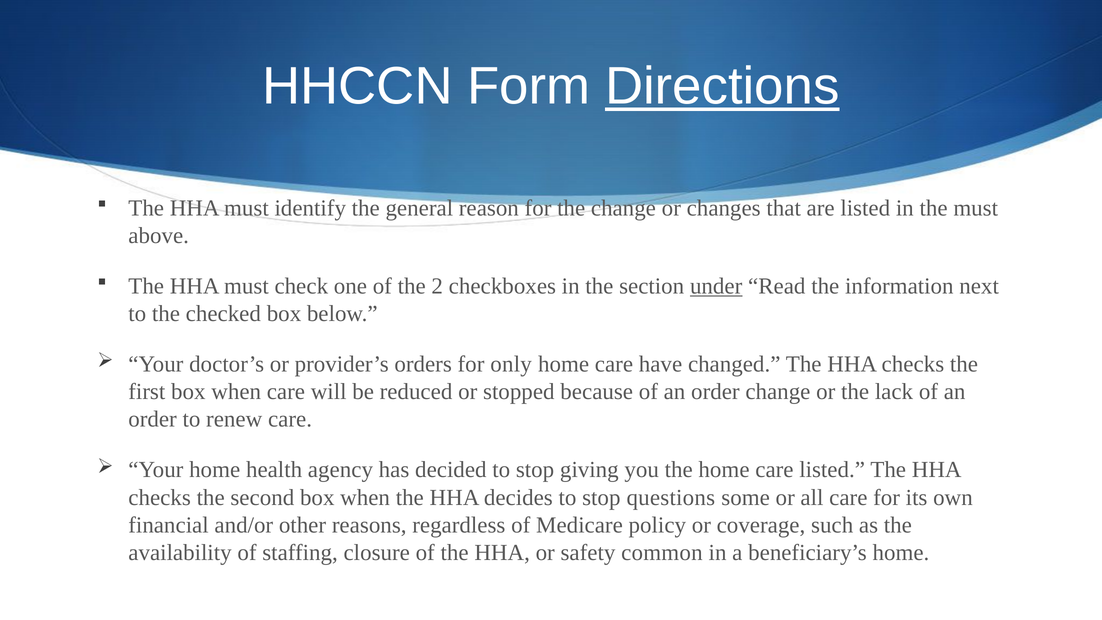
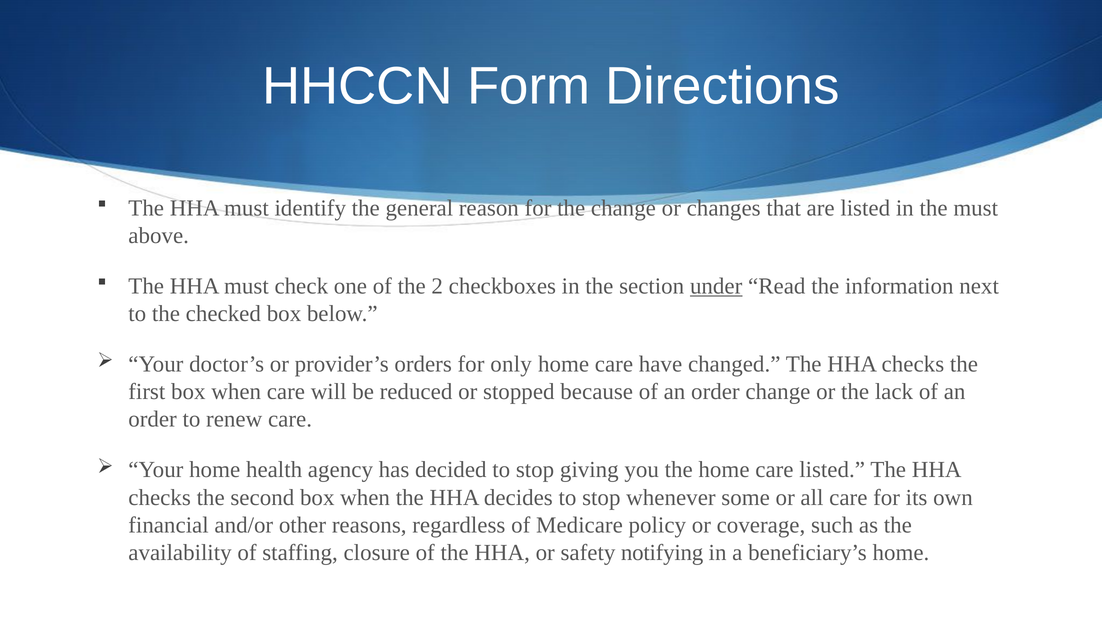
Directions underline: present -> none (722, 86)
questions: questions -> whenever (671, 497)
common: common -> notifying (662, 552)
